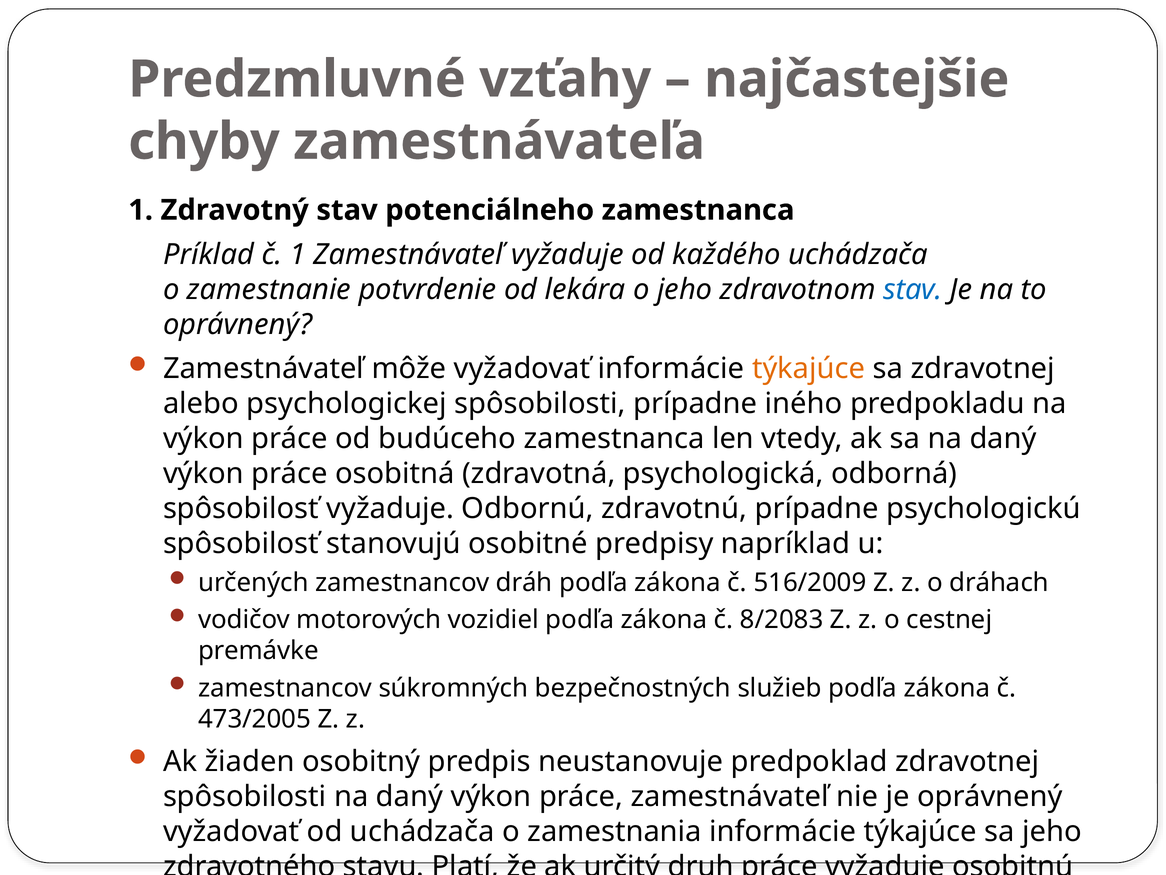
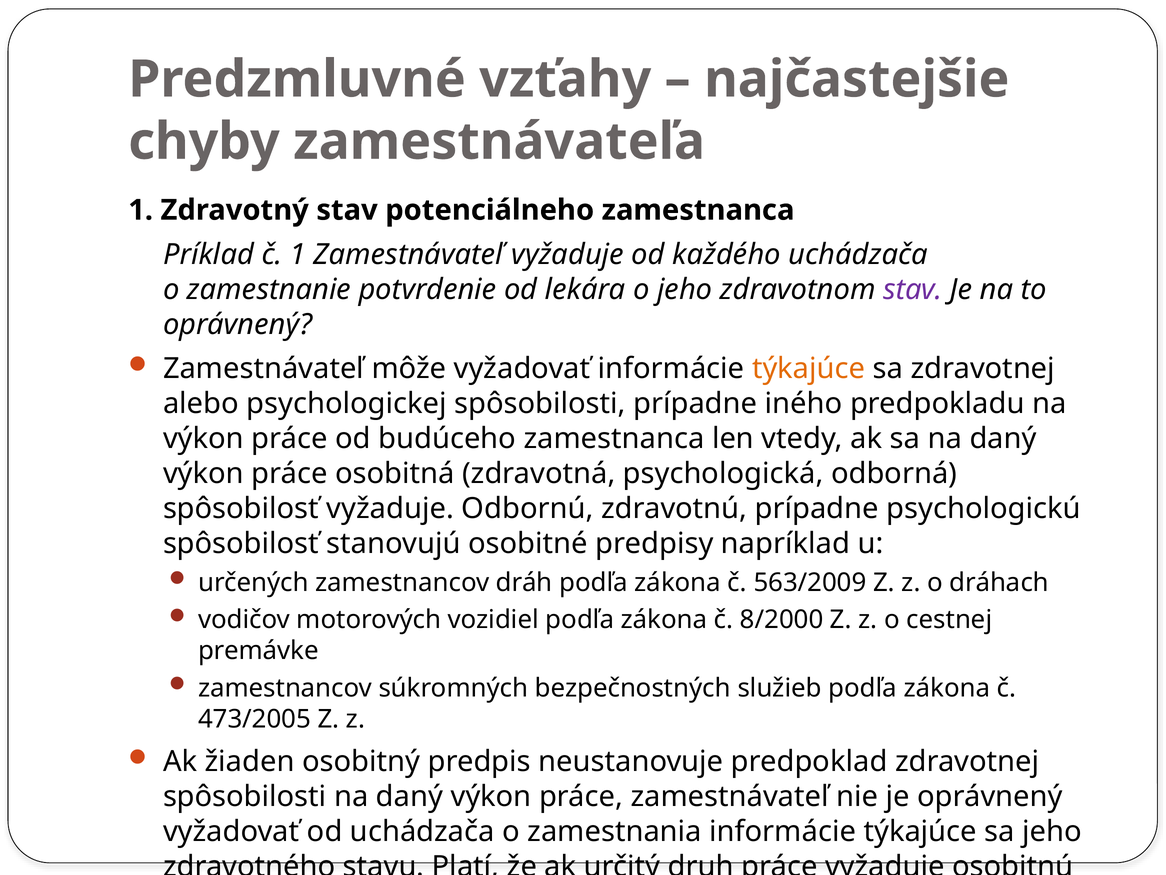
stav colour: blue -> purple (913, 289)
516/2009: 516/2009 -> 563/2009 (810, 582)
8/2083: 8/2083 -> 8/2000 (782, 619)
